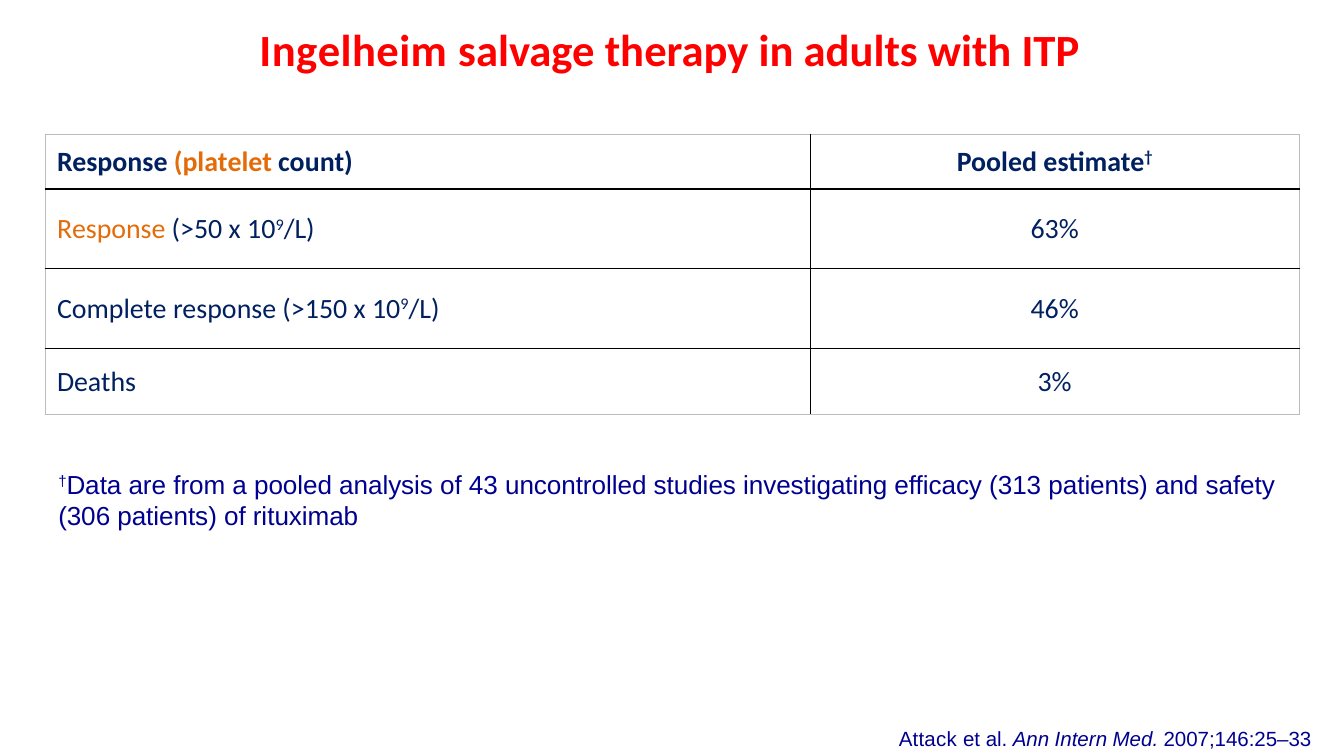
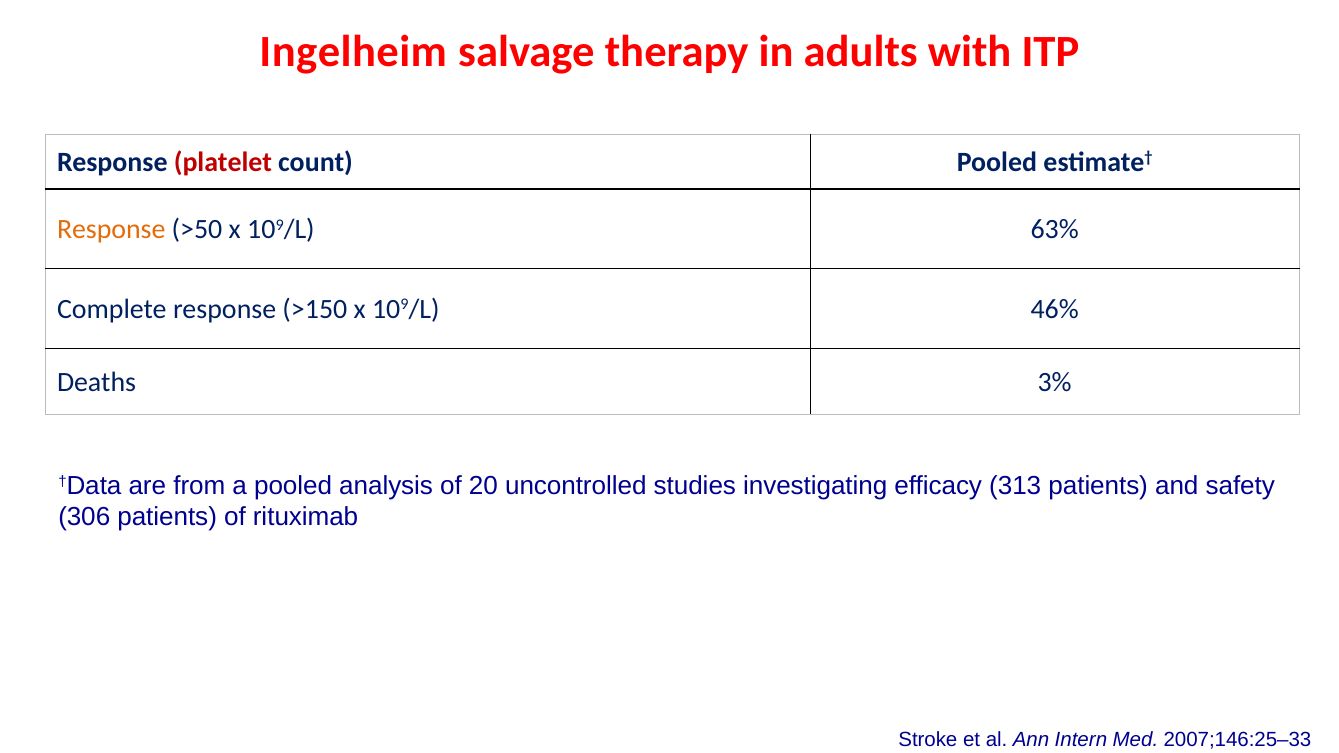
platelet colour: orange -> red (223, 162)
43: 43 -> 20 (483, 486)
Attack: Attack -> Stroke (928, 740)
